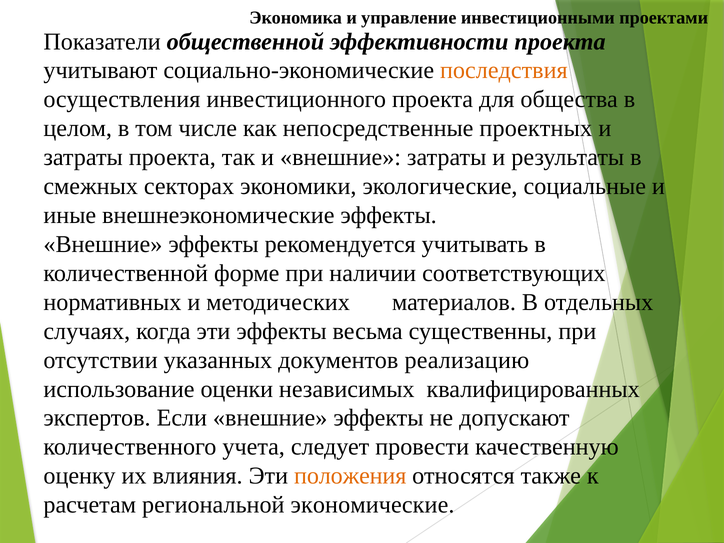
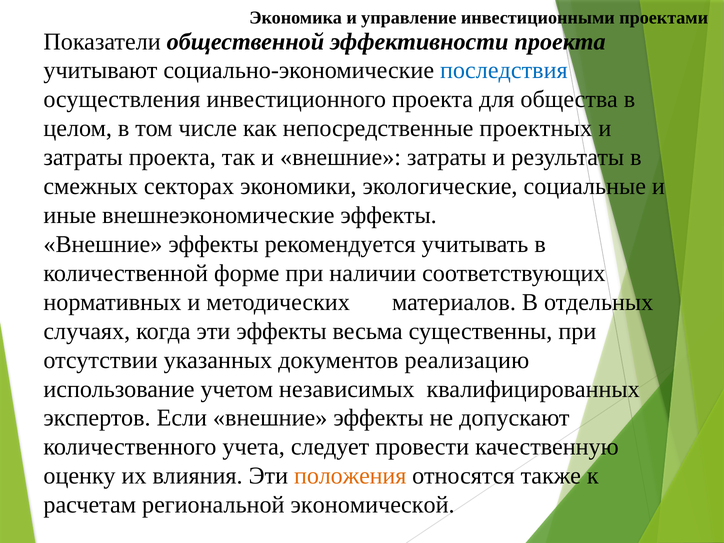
последствия colour: orange -> blue (504, 71)
оценки: оценки -> учетом (237, 389)
экономические: экономические -> экономической (373, 505)
